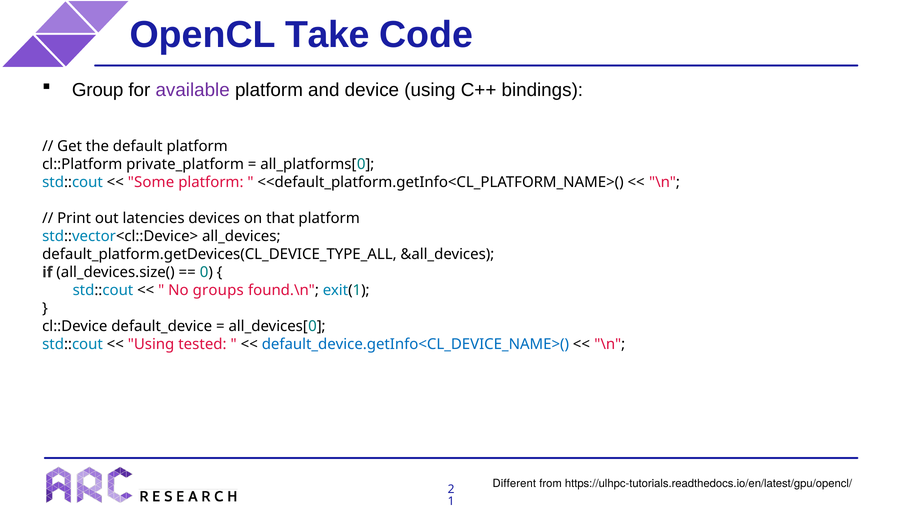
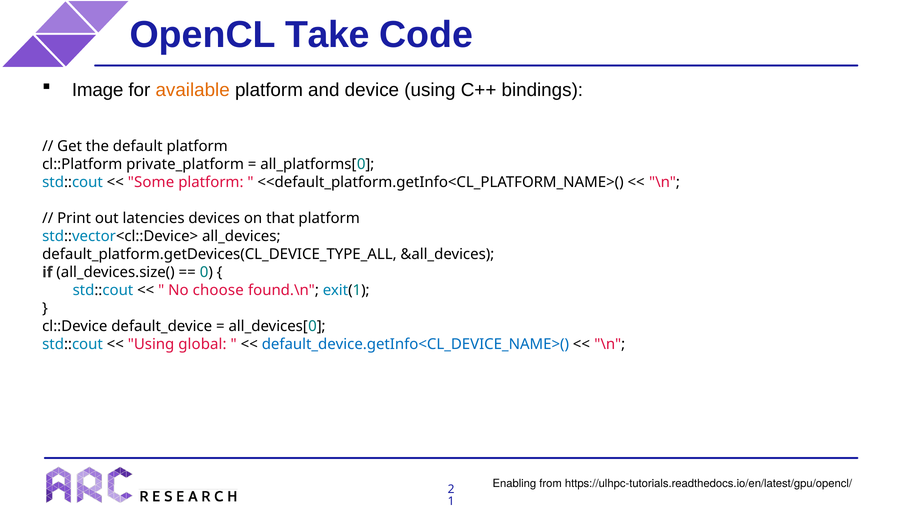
Group: Group -> Image (98, 90)
available colour: purple -> orange (193, 90)
groups: groups -> choose (218, 291)
tested: tested -> global (202, 345)
Different: Different -> Enabling (514, 484)
